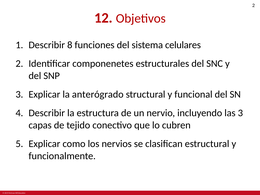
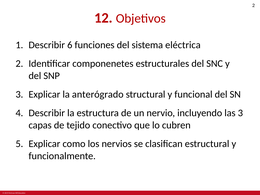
8: 8 -> 6 (70, 45)
celulares: celulares -> eléctrica (183, 45)
